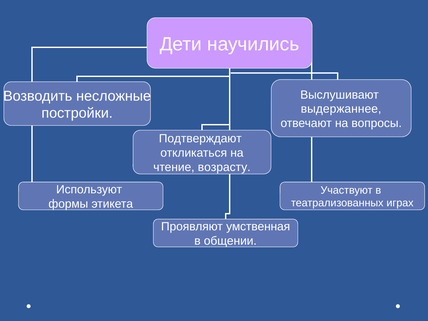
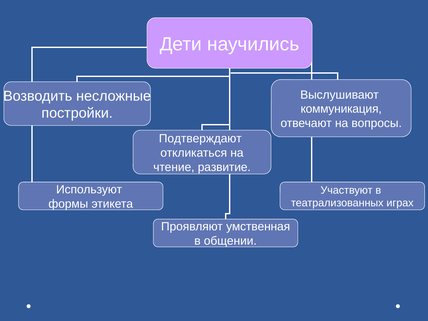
выдержаннее: выдержаннее -> коммуникация (341, 109)
возрасту: возрасту -> развитие (224, 167)
